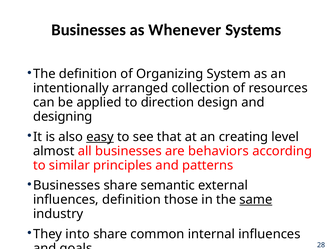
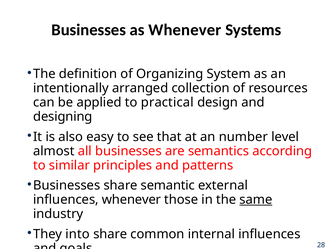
direction: direction -> practical (167, 103)
easy underline: present -> none (100, 137)
creating: creating -> number (243, 137)
behaviors: behaviors -> semantics (219, 152)
influences definition: definition -> whenever (131, 200)
